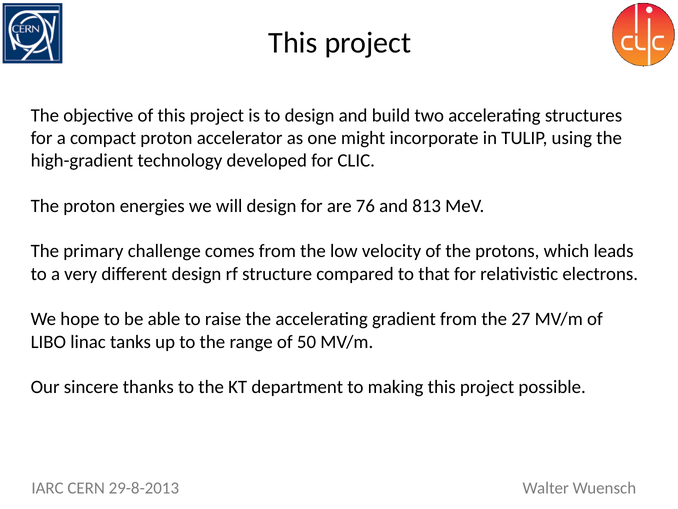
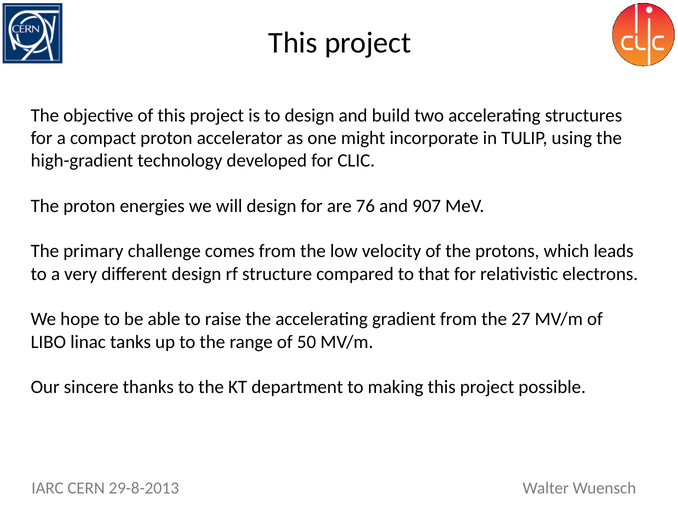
813: 813 -> 907 (427, 206)
